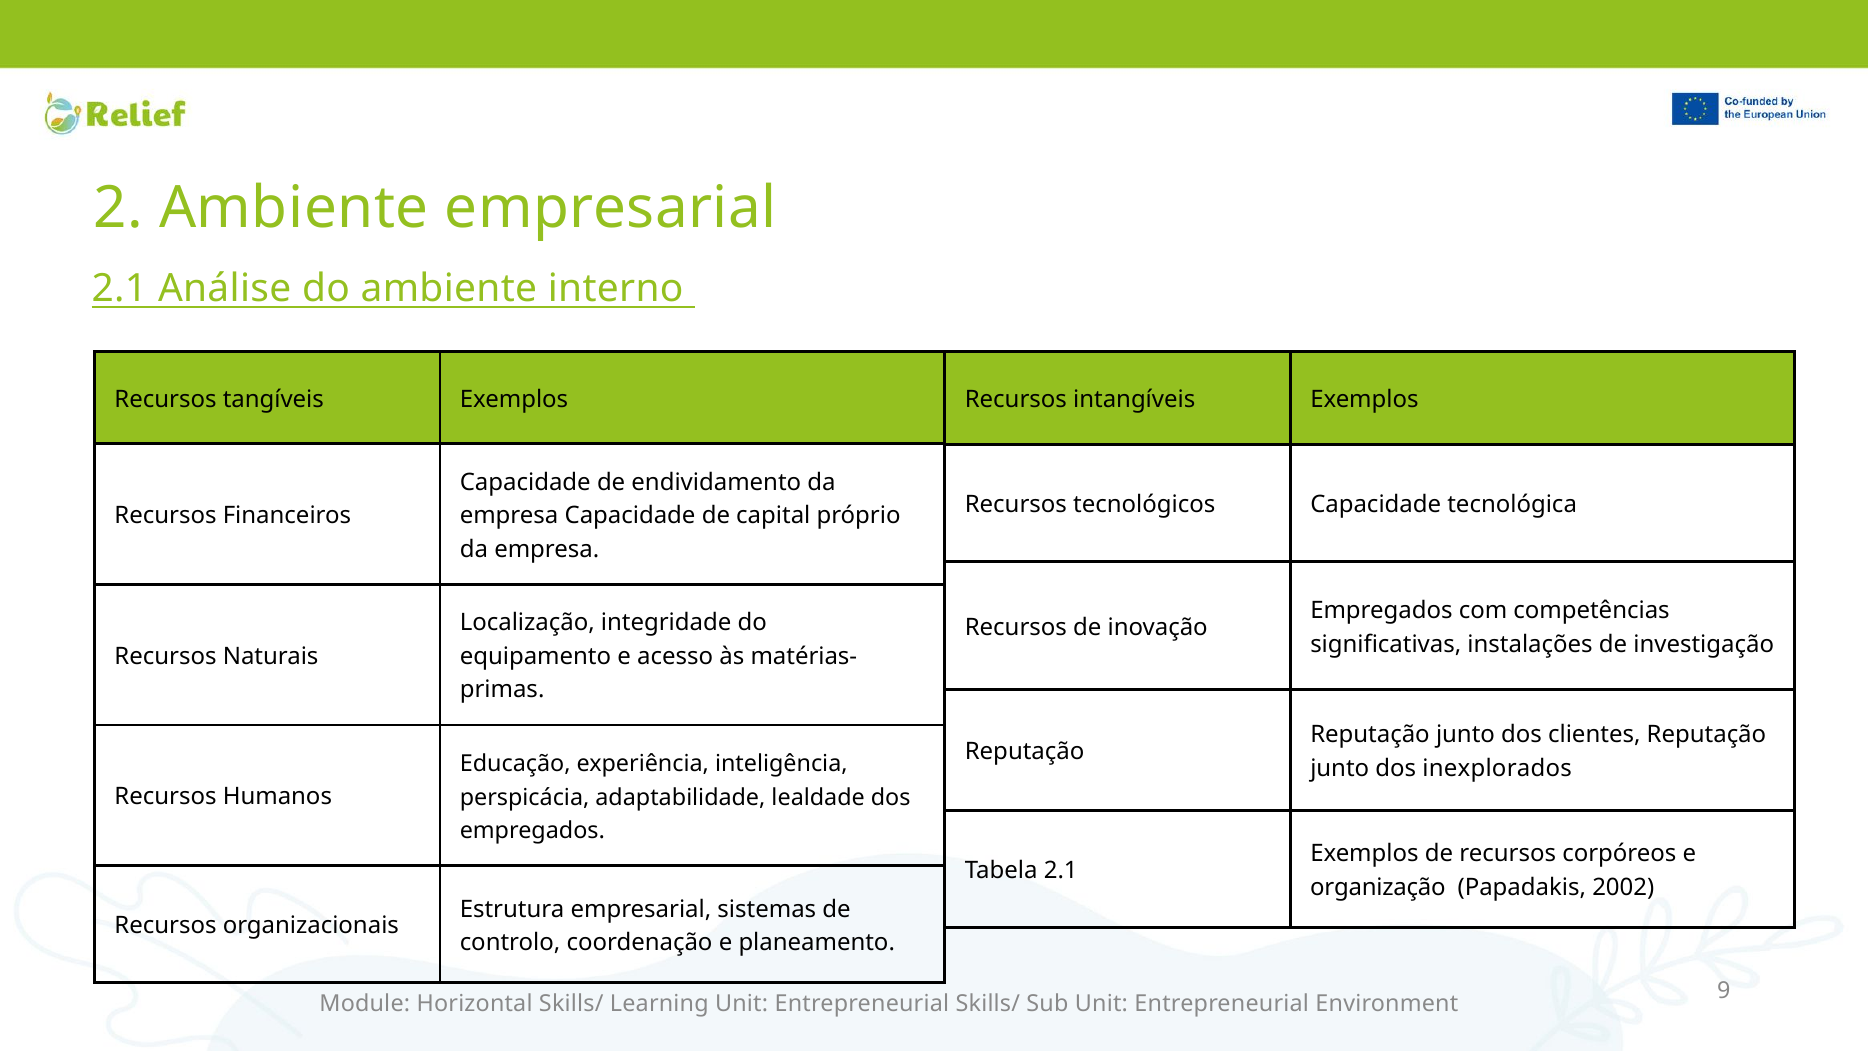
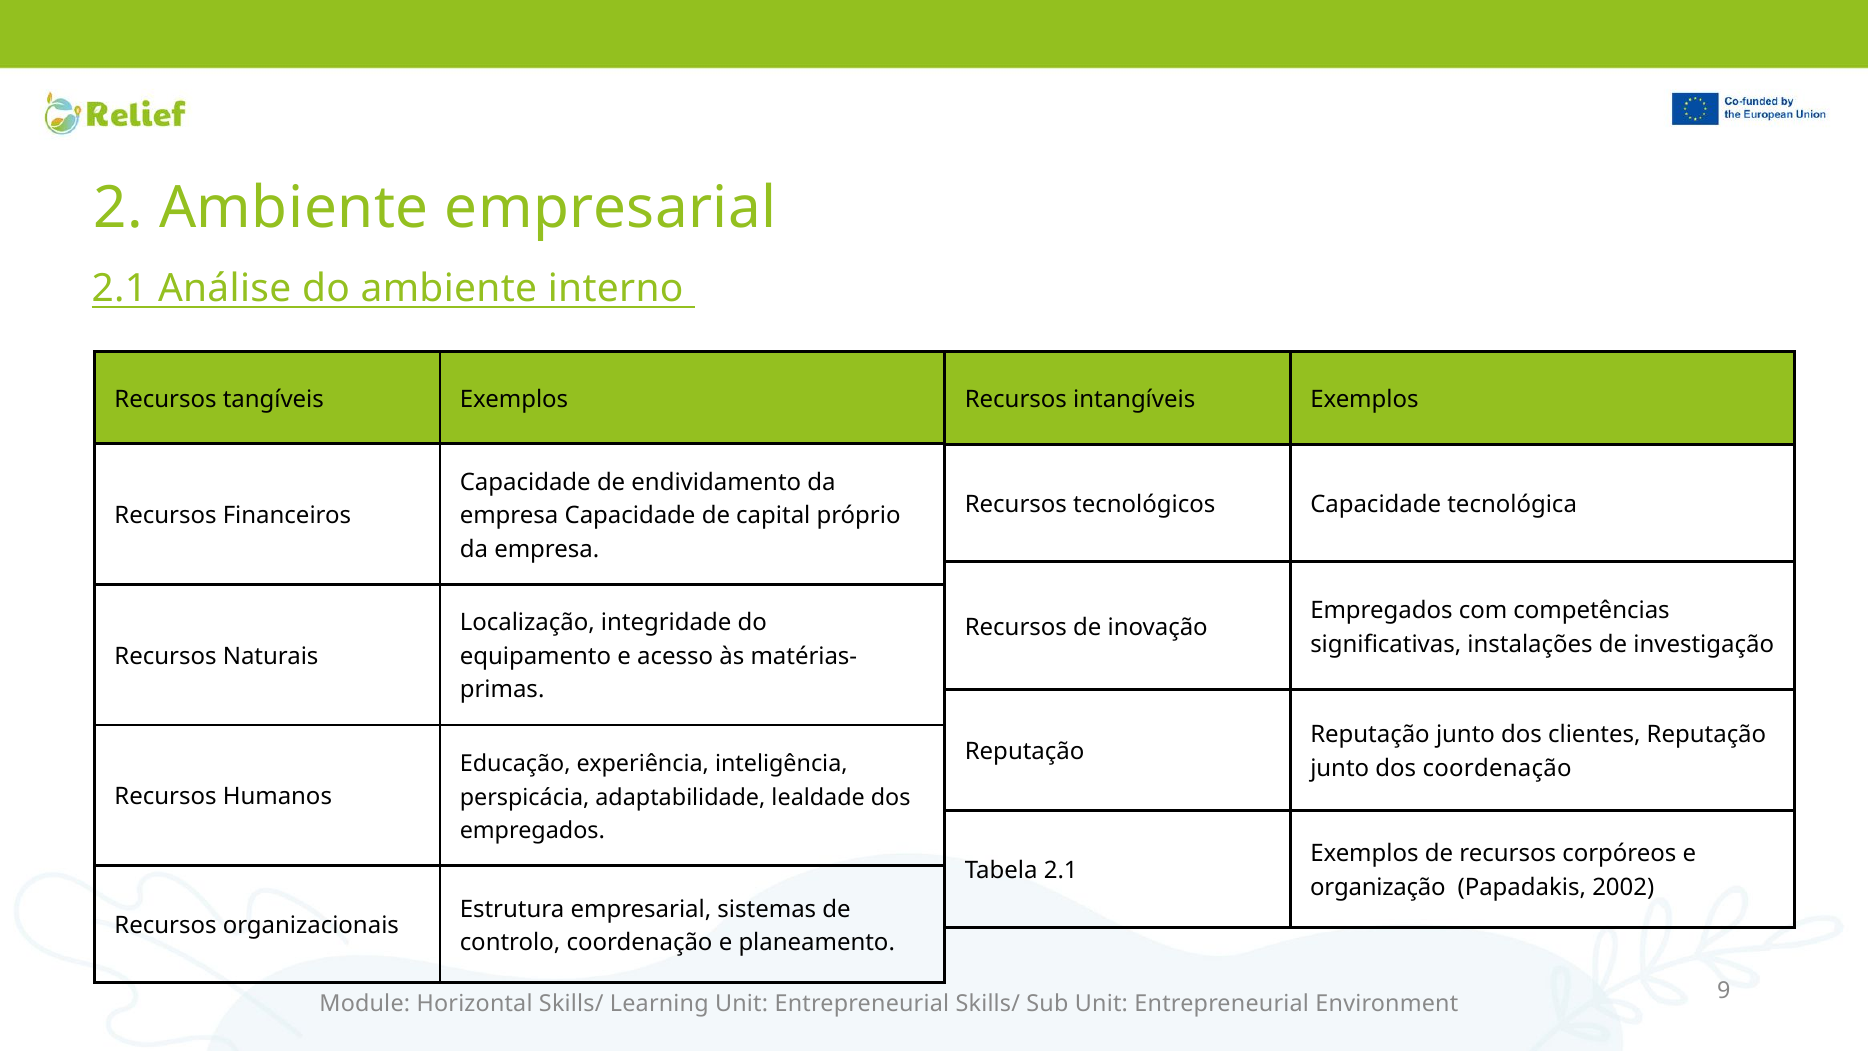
dos inexplorados: inexplorados -> coordenação (1497, 768)
